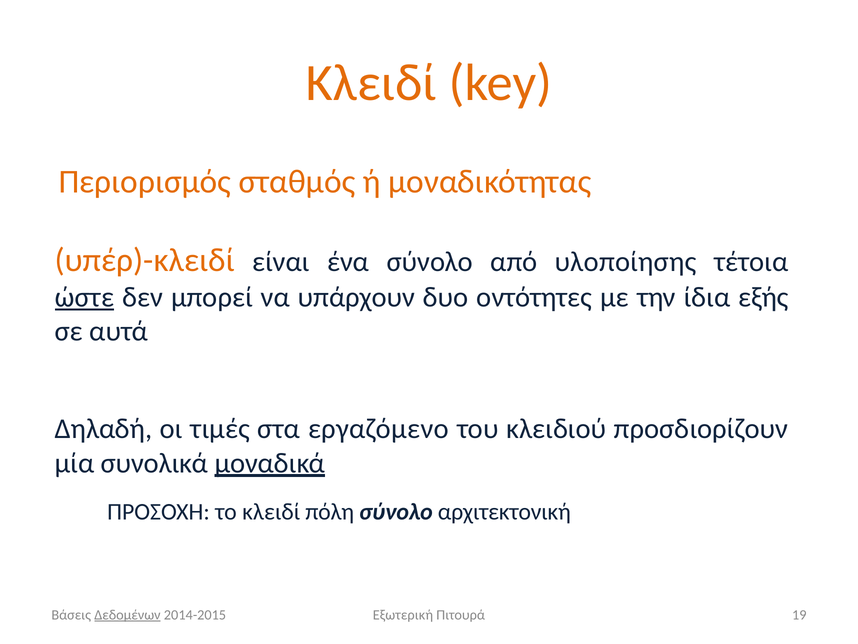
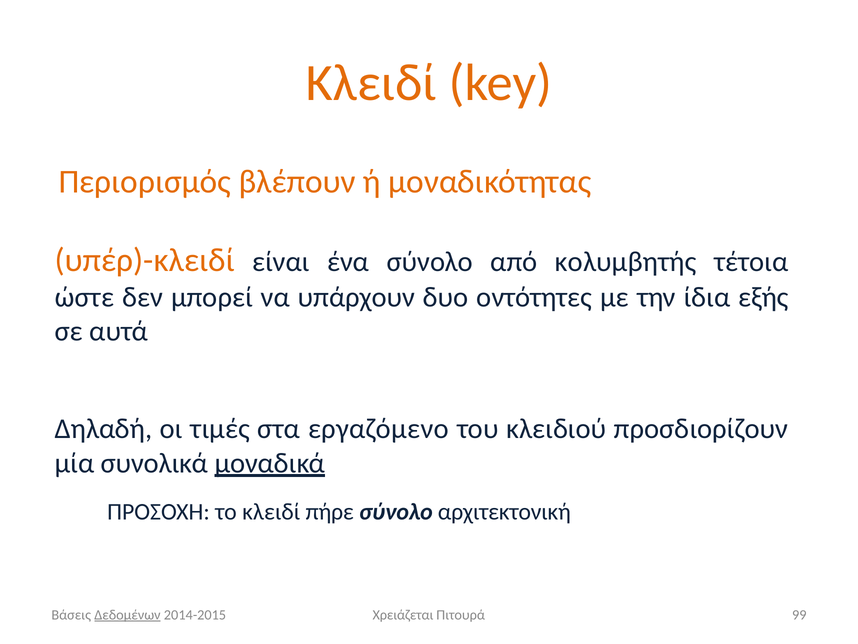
σταθμός: σταθμός -> βλέπουν (297, 181)
υλοποίησης: υλοποίησης -> κολυμβητής (626, 262)
ώστε underline: present -> none (84, 297)
πόλη: πόλη -> πήρε (330, 511)
Εξωτερική: Εξωτερική -> Χρειάζεται (403, 615)
19: 19 -> 99 (799, 614)
